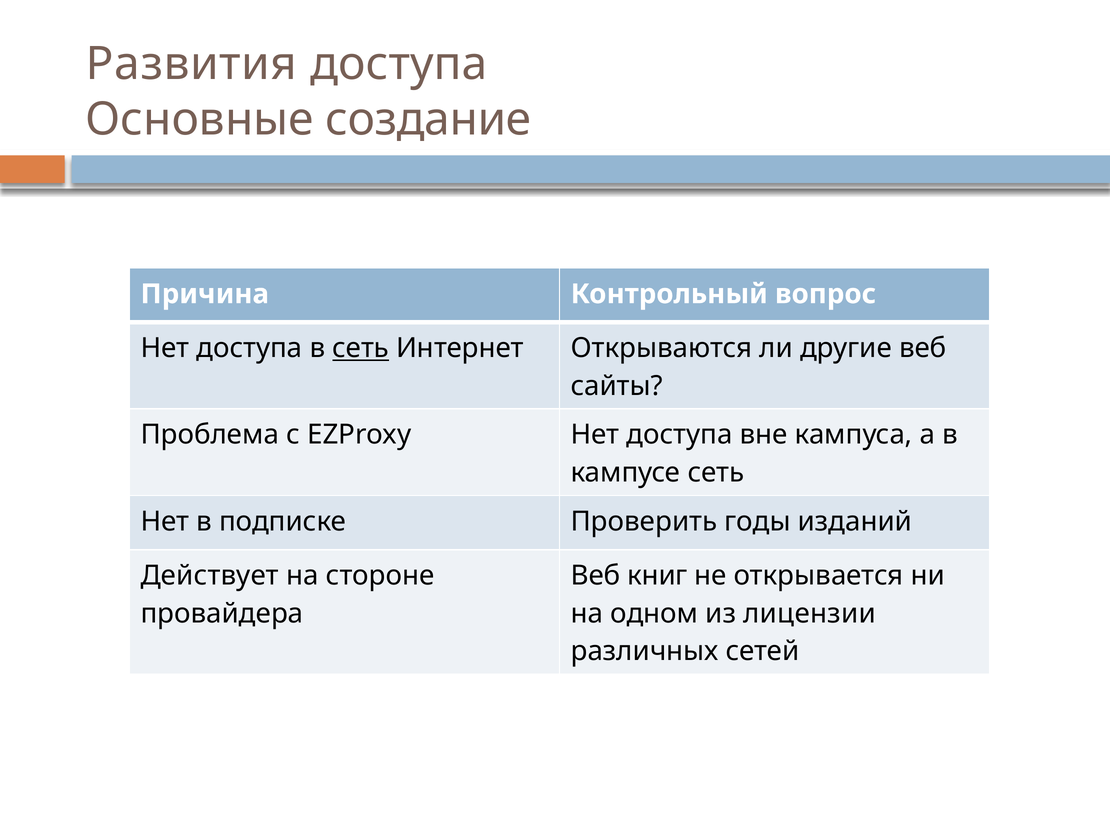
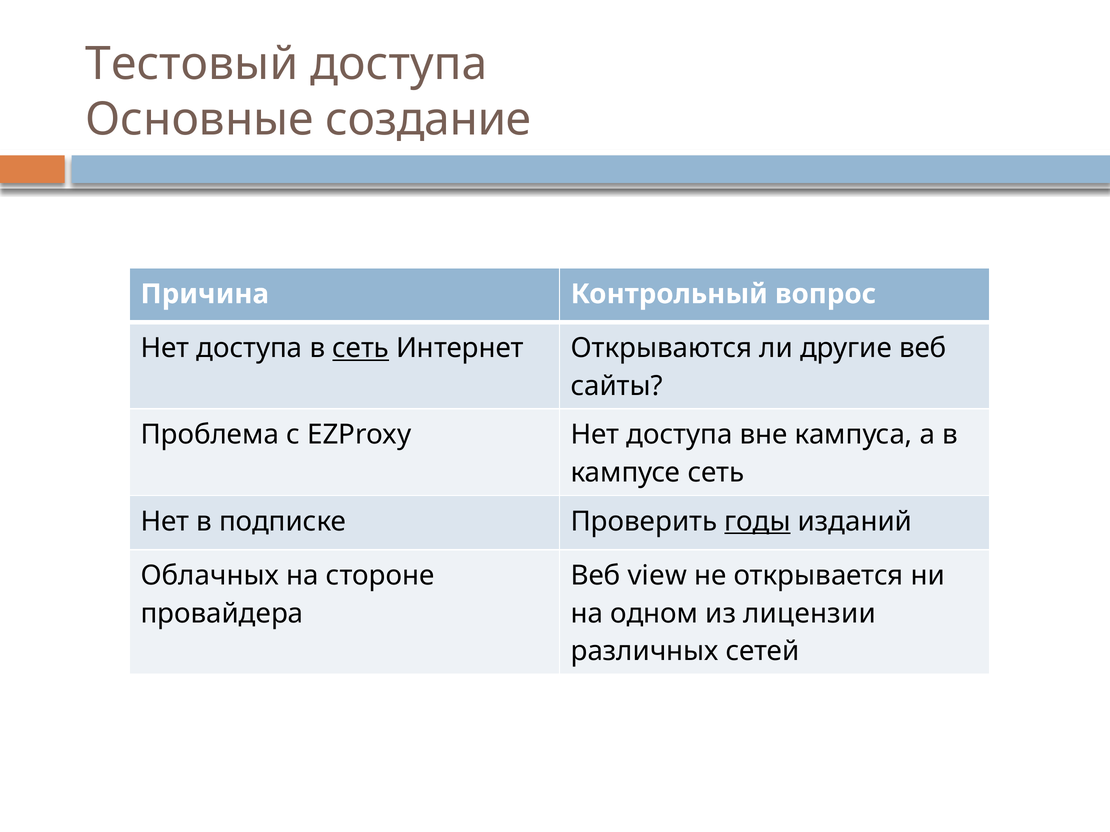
Развития: Развития -> Тестовый (192, 64)
годы underline: none -> present (758, 522)
Действует: Действует -> Облачных (210, 576)
книг: книг -> view (657, 576)
